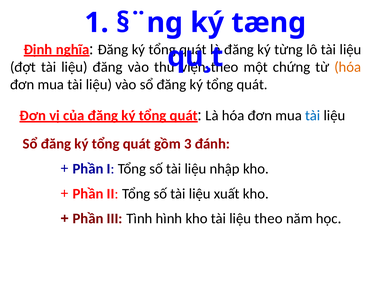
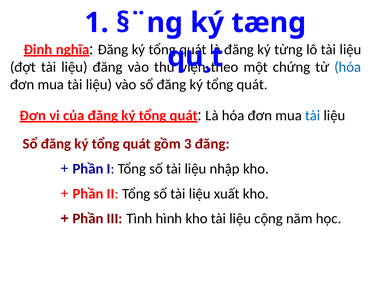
hóa colour: orange -> blue (348, 67)
3 đánh: đánh -> đăng (212, 144)
liệu theo: theo -> cộng (269, 219)
